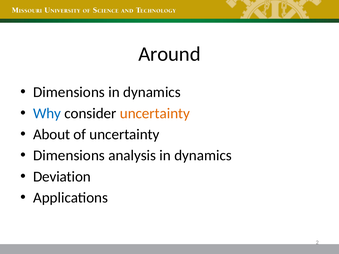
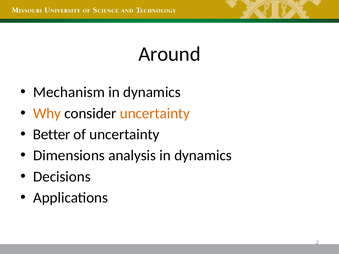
Dimensions: Dimensions -> Mechanism (69, 92)
Why colour: blue -> orange (47, 113)
About: About -> Better (52, 135)
Deviation: Deviation -> Decisions (62, 177)
